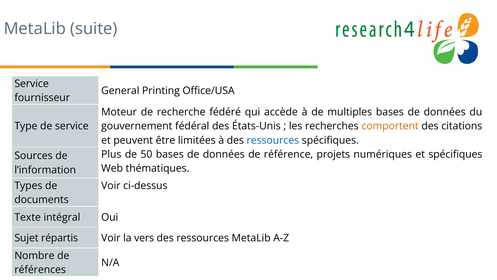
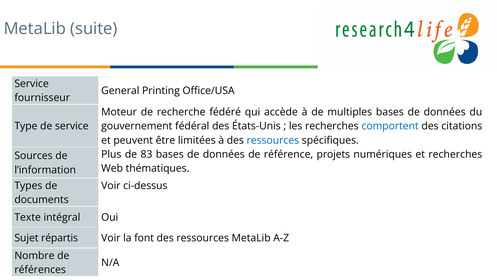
comportent colour: orange -> blue (390, 126)
50: 50 -> 83 (146, 154)
et spécifiques: spécifiques -> recherches (455, 154)
vers: vers -> font (144, 238)
